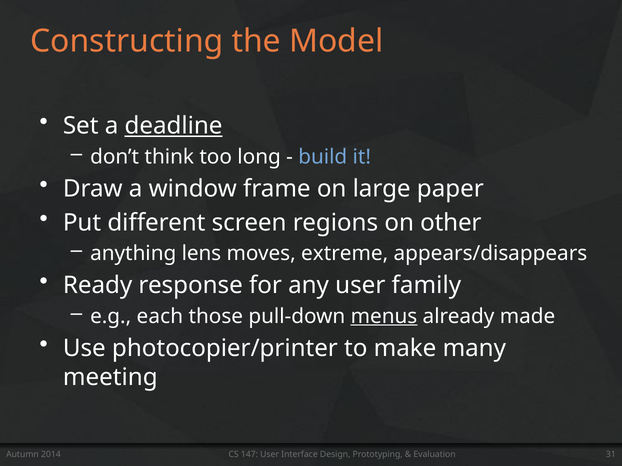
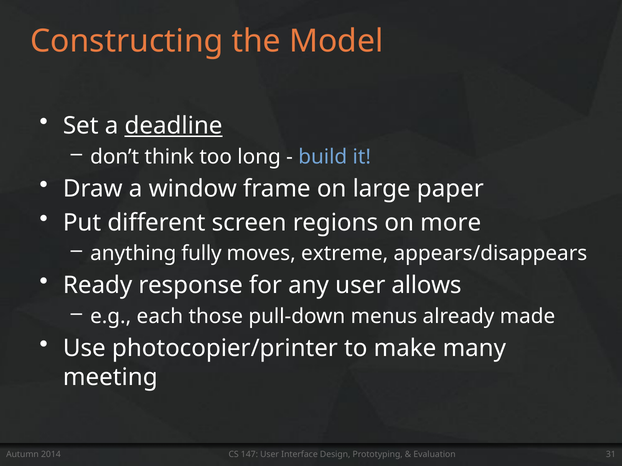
other: other -> more (451, 223)
lens: lens -> fully (201, 254)
family: family -> allows (427, 286)
menus underline: present -> none (384, 317)
